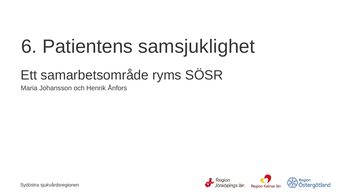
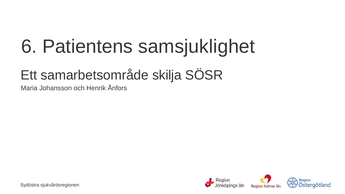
ryms: ryms -> skilja (167, 75)
